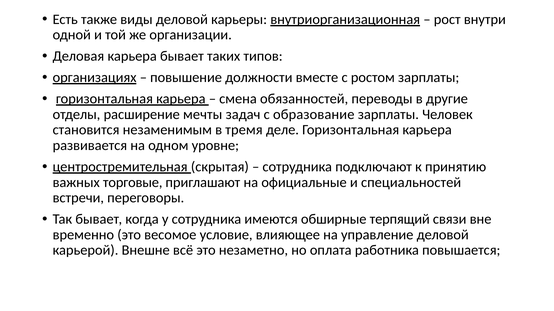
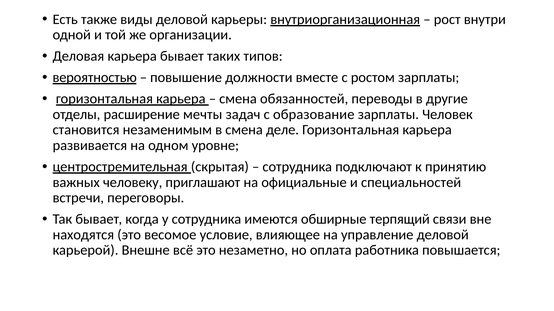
организациях: организациях -> вероятностью (95, 78)
в тремя: тремя -> смена (244, 130)
торговые: торговые -> человеку (133, 183)
временно: временно -> находятся (83, 235)
